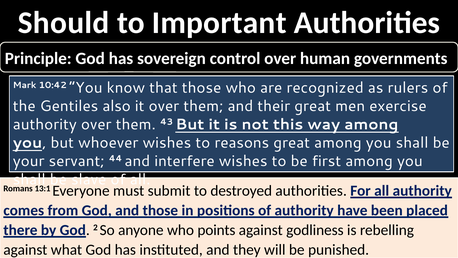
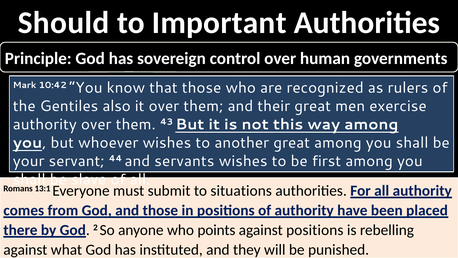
reasons: reasons -> another (242, 143)
interfere: interfere -> servants (184, 161)
destroyed: destroyed -> situations (241, 191)
against godliness: godliness -> positions (315, 230)
